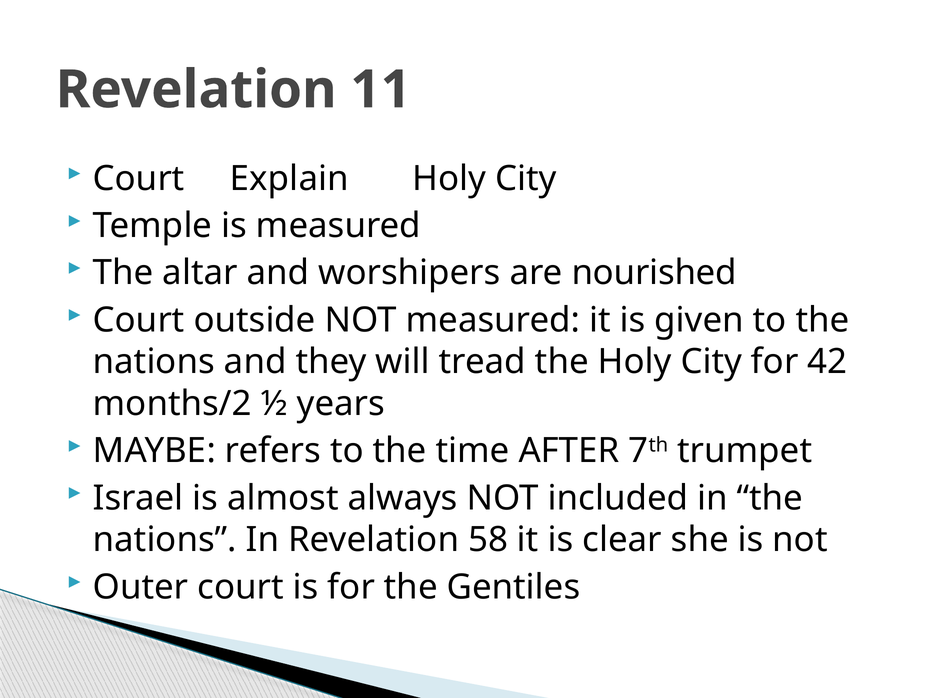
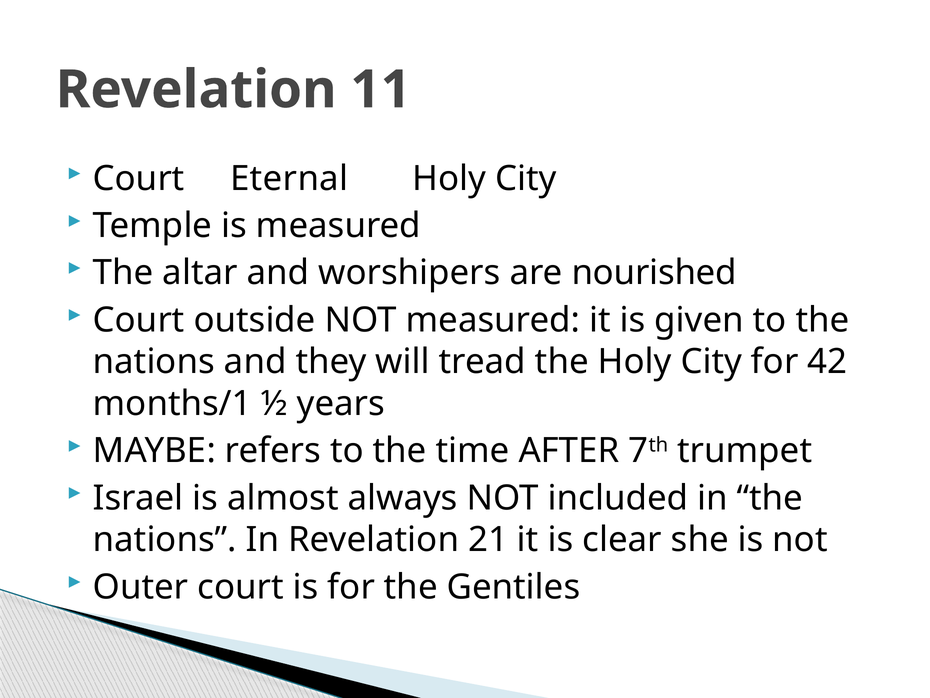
Explain: Explain -> Eternal (289, 179)
months/2: months/2 -> months/1 (172, 404)
58: 58 -> 21 (488, 540)
